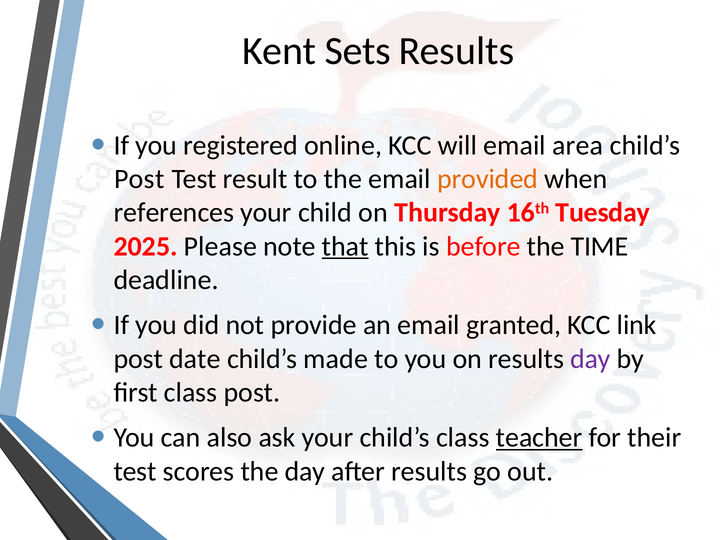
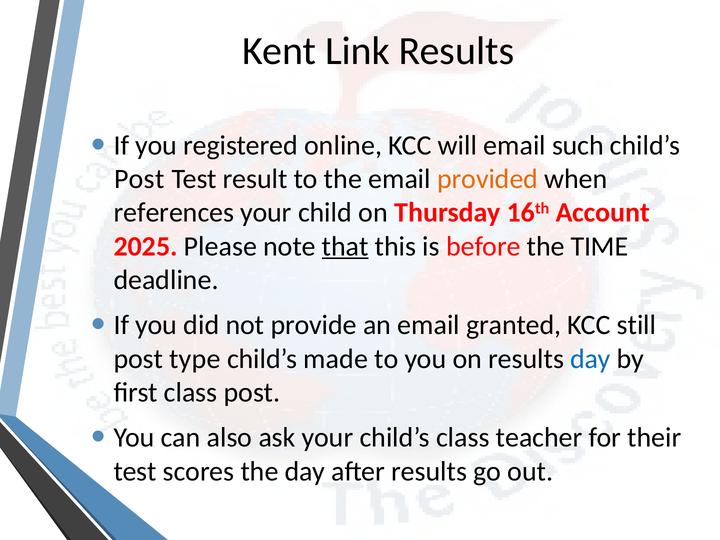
Sets: Sets -> Link (358, 51)
area: area -> such (578, 146)
Tuesday: Tuesday -> Account (603, 213)
link: link -> still (637, 325)
date: date -> type (195, 359)
day colour: purple -> blue (590, 359)
teacher underline: present -> none (539, 438)
